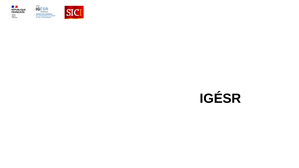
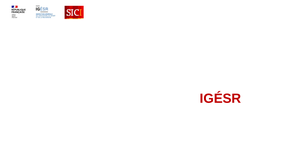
IGÉSR colour: black -> red (220, 99)
